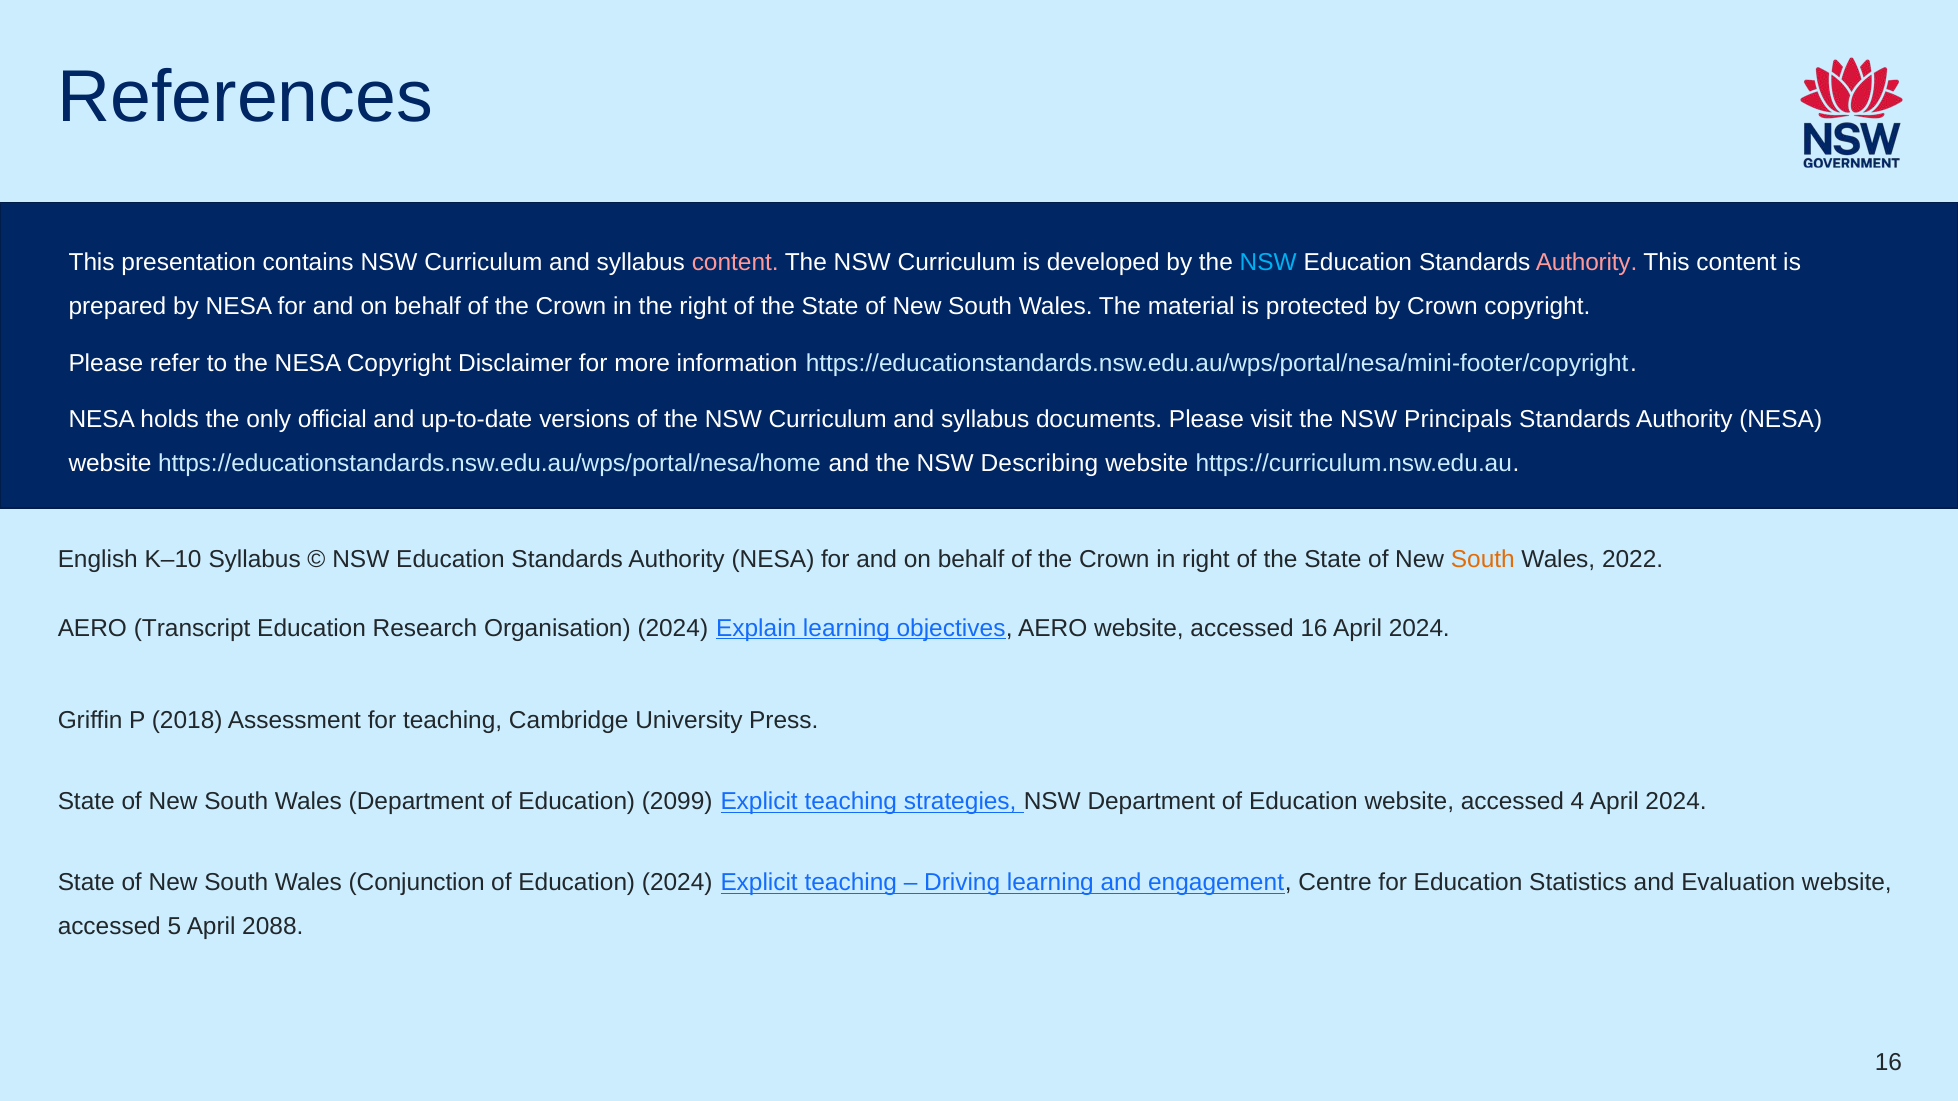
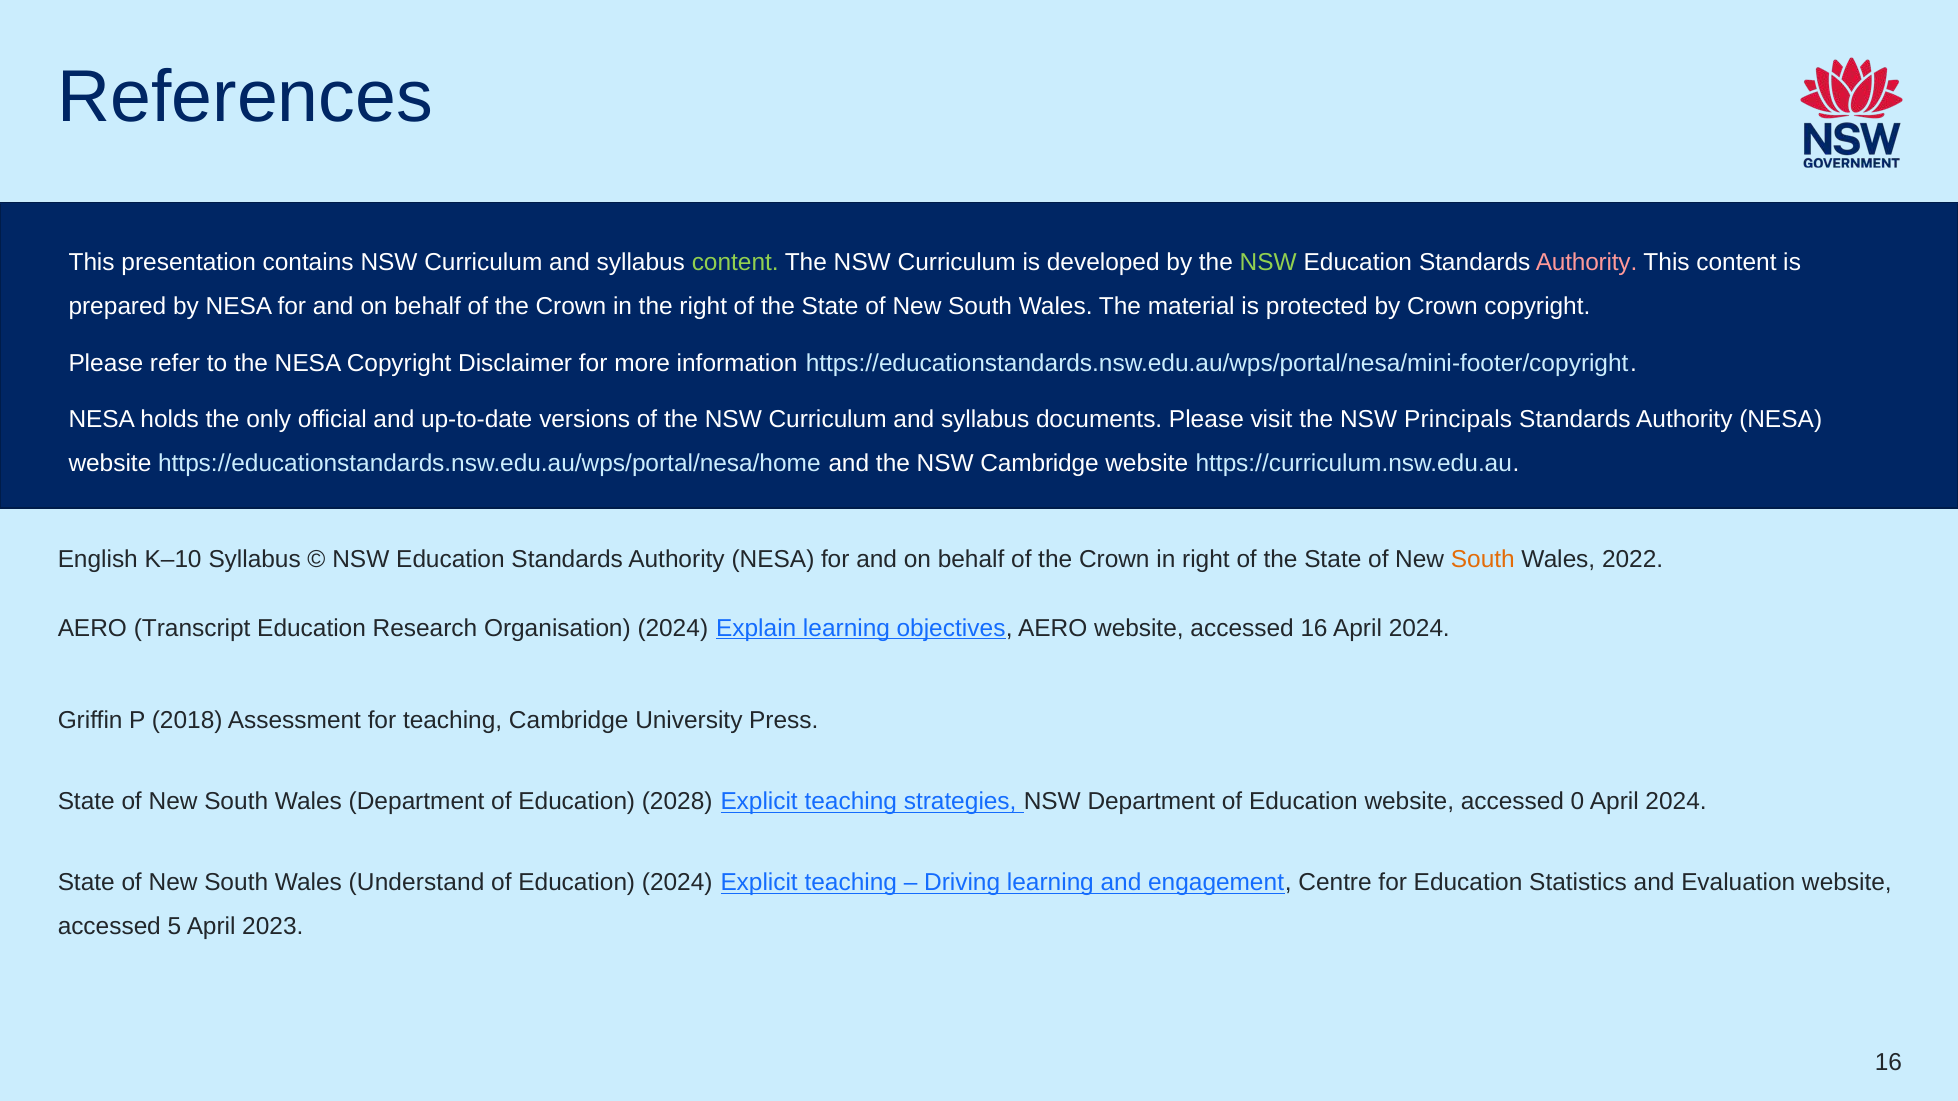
content colour: pink -> light green (735, 263)
NSW colour: light blue -> light green (1268, 263)
NSW Describing: Describing -> Cambridge (1040, 463)
2099: 2099 -> 2028 (677, 802)
4: 4 -> 0 (1577, 802)
Conjunction: Conjunction -> Understand (417, 883)
2088: 2088 -> 2023 (273, 927)
